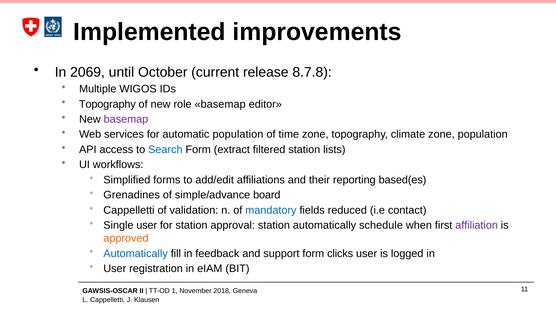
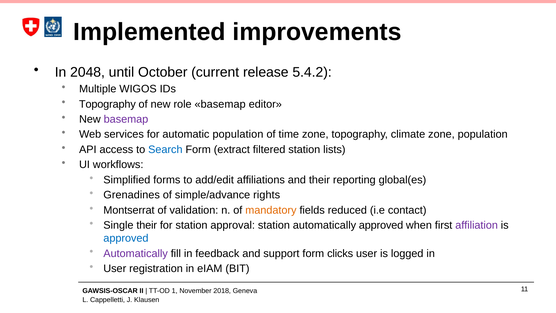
2069: 2069 -> 2048 (88, 72)
8.7.8: 8.7.8 -> 5.4.2 (312, 72)
based(es: based(es -> global(es (402, 180)
board: board -> rights (267, 195)
Cappelletti: Cappelletti -> Montserrat (129, 210)
mandatory colour: blue -> orange (271, 210)
Single user: user -> their (147, 225)
automatically schedule: schedule -> approved (381, 225)
approved colour: orange -> blue (126, 238)
Automatically colour: blue -> purple (136, 253)
